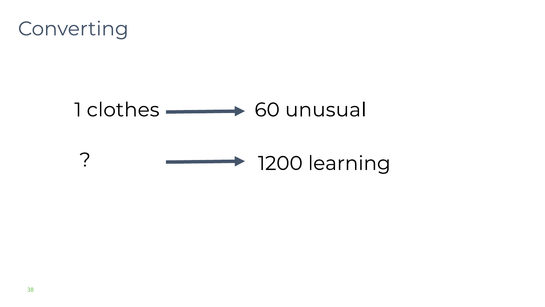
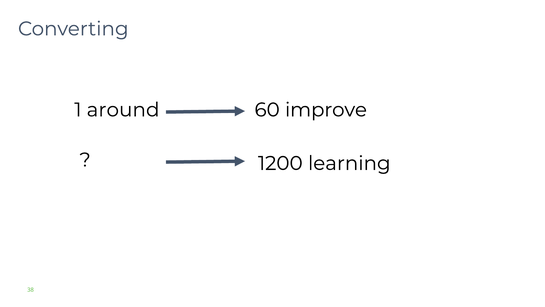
clothes: clothes -> around (123, 110)
unusual: unusual -> improve (326, 110)
